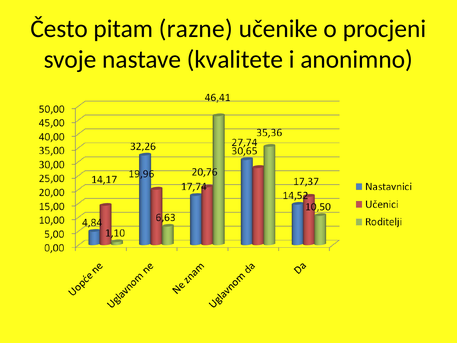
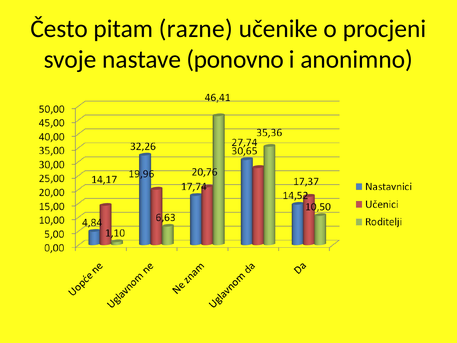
kvalitete: kvalitete -> ponovno (235, 59)
